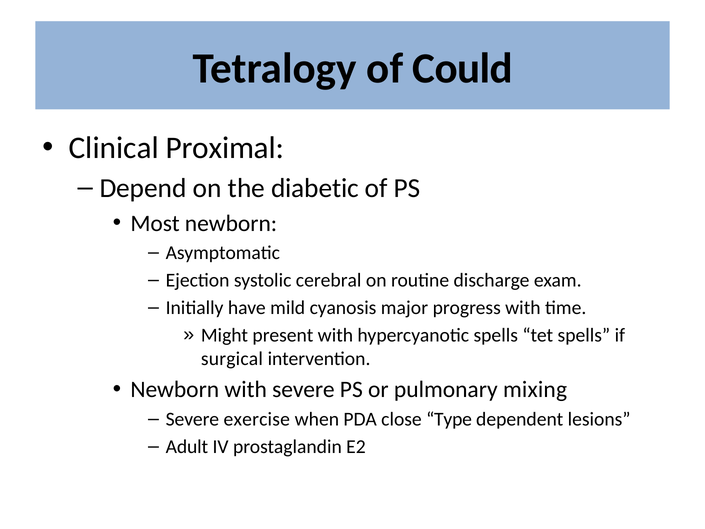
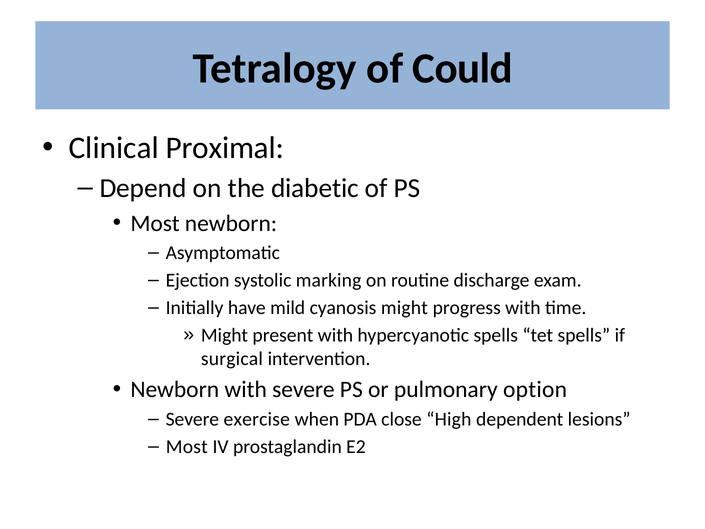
cerebral: cerebral -> marking (329, 280)
cyanosis major: major -> might (404, 308)
mixing: mixing -> option (535, 390)
Type: Type -> High (449, 419)
Adult: Adult -> Most (187, 447)
